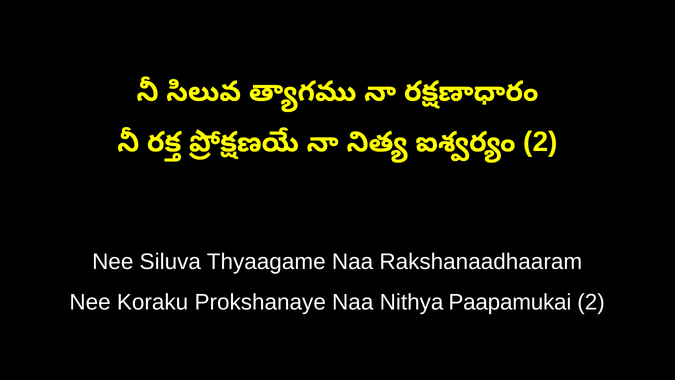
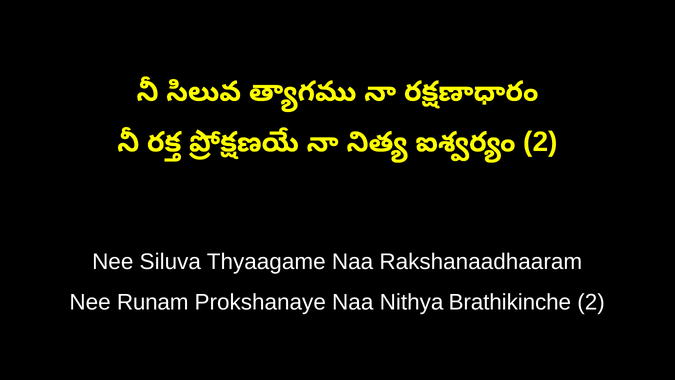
Koraku: Koraku -> Runam (153, 302)
Paapamukai: Paapamukai -> Brathikinche (510, 302)
